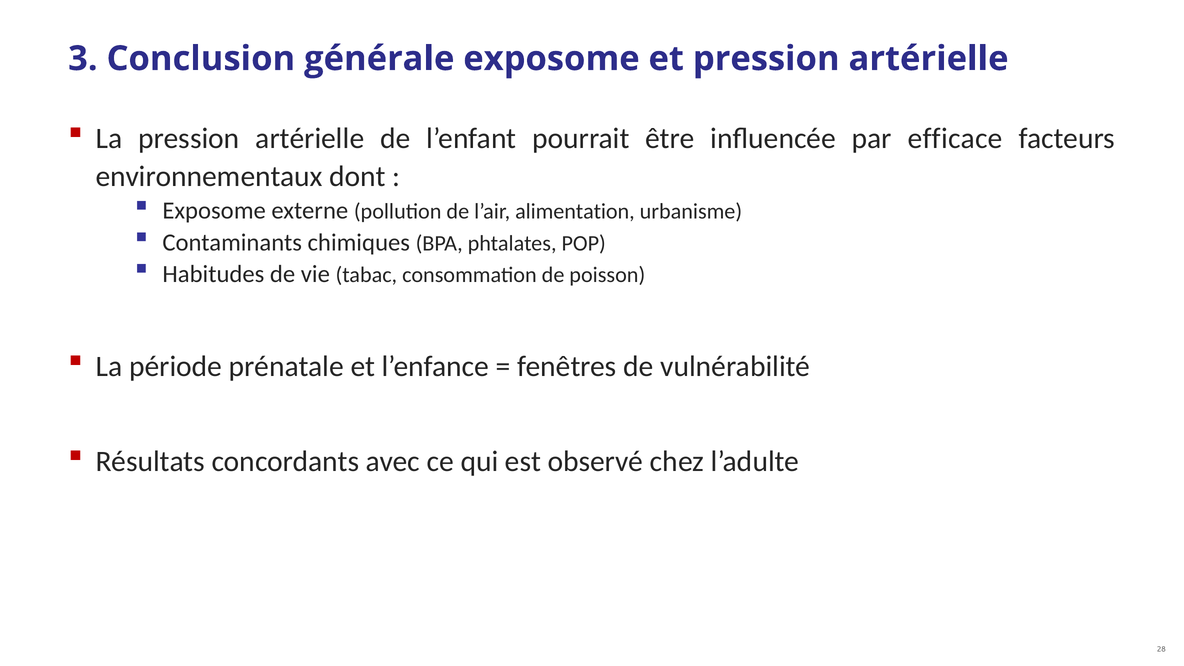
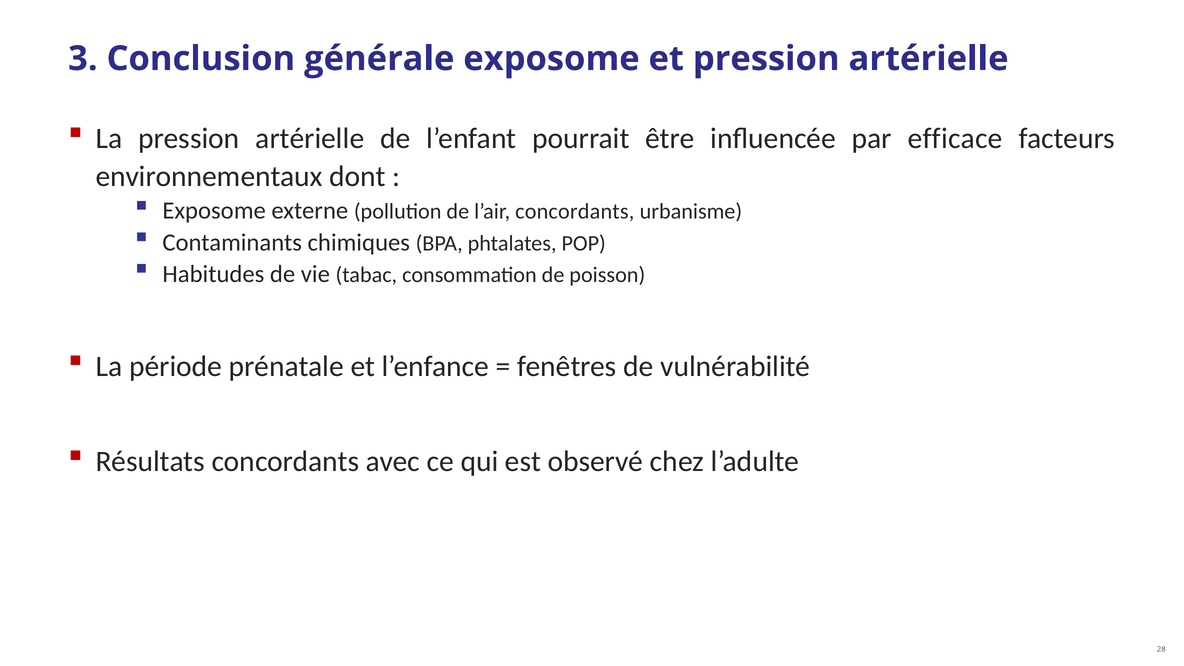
l’air alimentation: alimentation -> concordants (575, 212)
